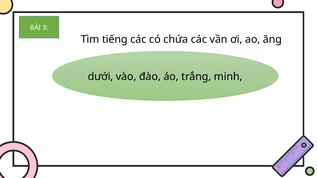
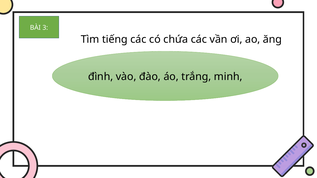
dưới: dưới -> đình (101, 77)
